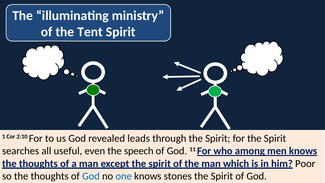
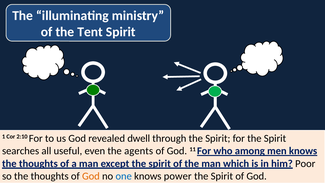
leads: leads -> dwell (139, 138)
speech: speech -> agents (139, 151)
God colour: blue -> orange (91, 176)
stones: stones -> power (178, 176)
